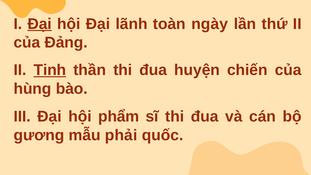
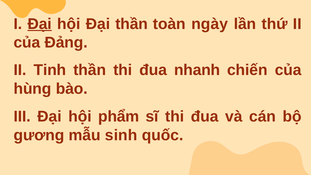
Đại lãnh: lãnh -> thần (132, 24)
Tinh underline: present -> none (50, 70)
huyện: huyện -> nhanh (197, 70)
phải: phải -> sinh (121, 135)
